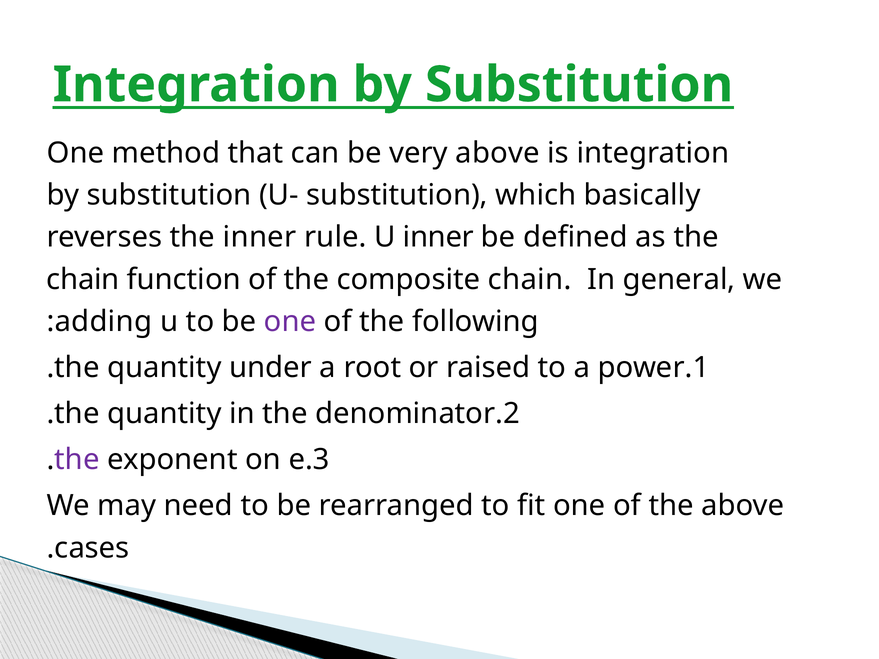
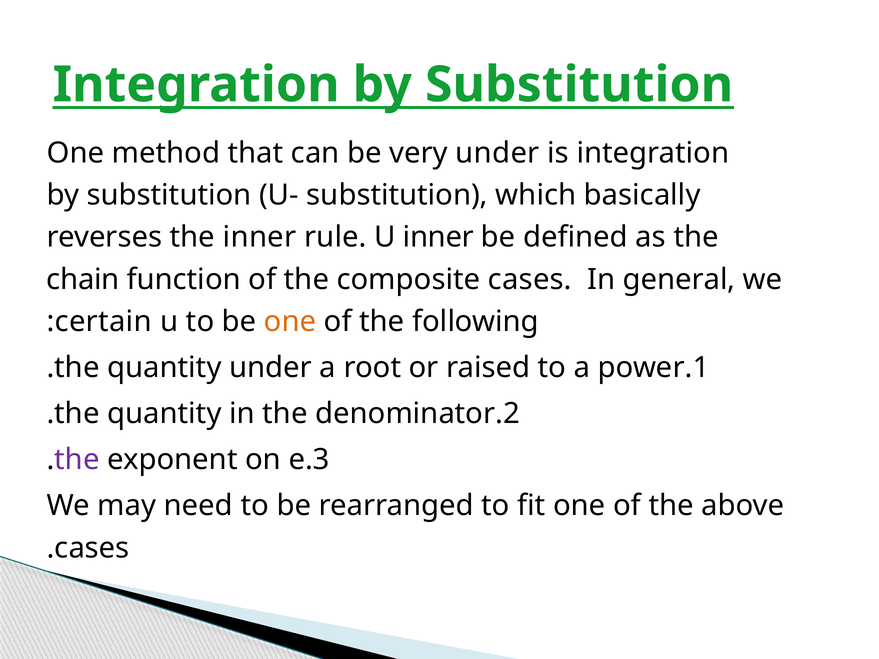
very above: above -> under (497, 153)
composite chain: chain -> cases (530, 279)
adding: adding -> certain (103, 322)
one colour: purple -> orange (290, 322)
